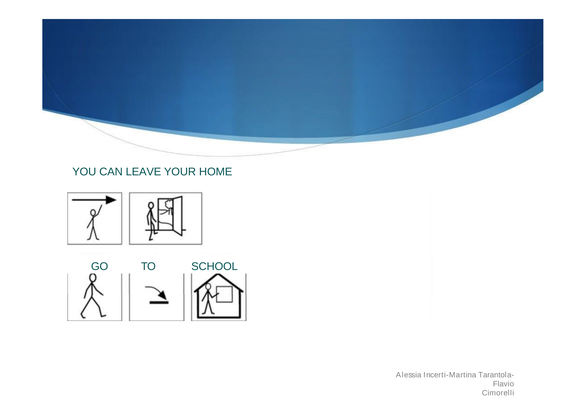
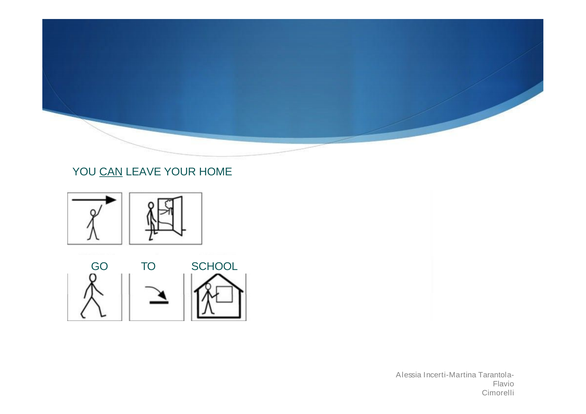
CAN underline: none -> present (111, 172)
